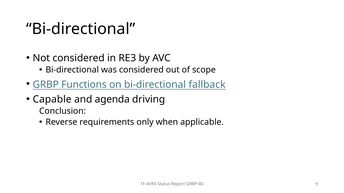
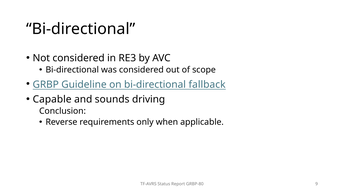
Functions: Functions -> Guideline (84, 85)
agenda: agenda -> sounds (112, 100)
